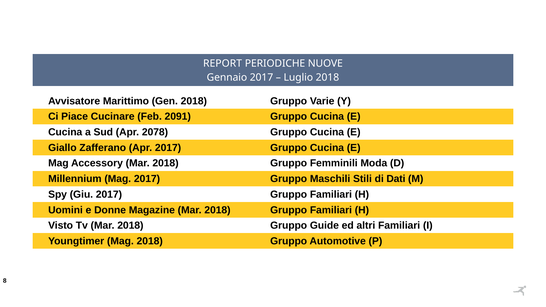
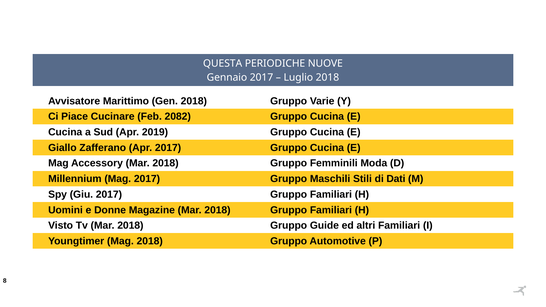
REPORT: REPORT -> QUESTA (223, 63)
2091: 2091 -> 2082 (178, 117)
2078: 2078 -> 2019 (155, 132)
